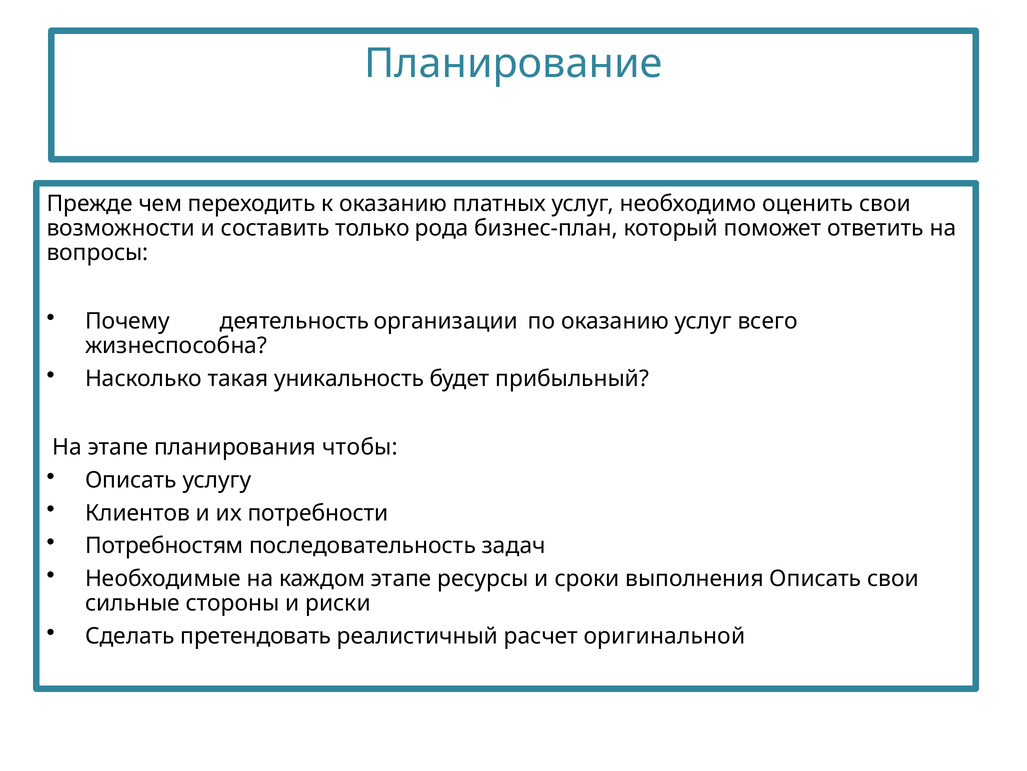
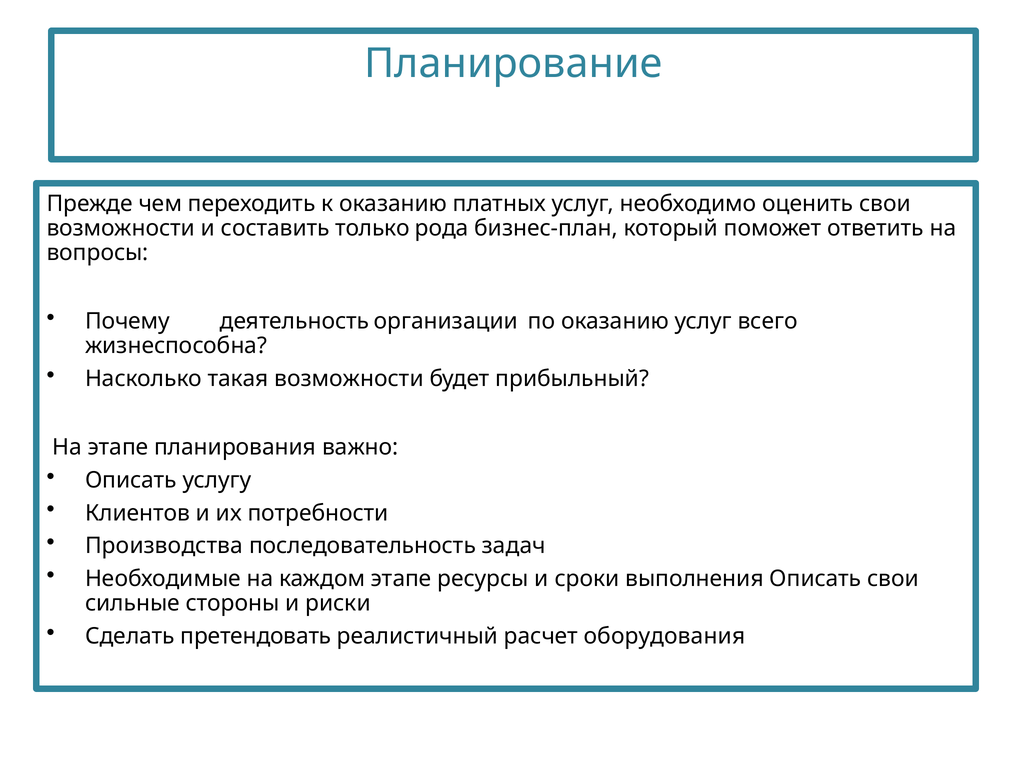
такая уникальность: уникальность -> возможности (349, 378)
чтобы: чтобы -> важно (360, 447)
Потребностям: Потребностям -> Производства (164, 545)
оригинальной: оригинальной -> оборудования (664, 636)
